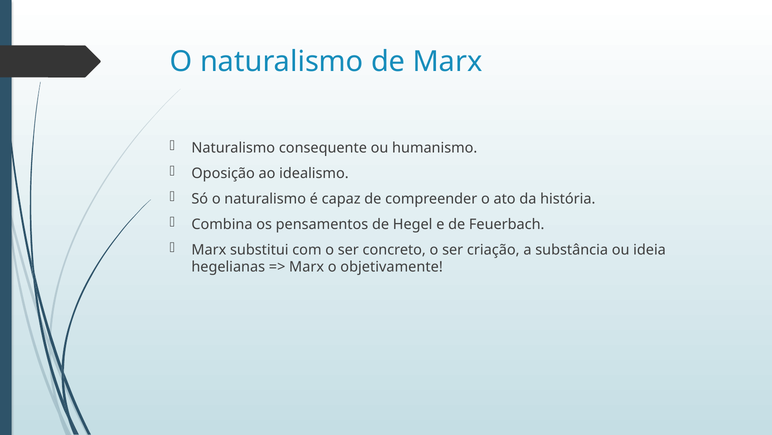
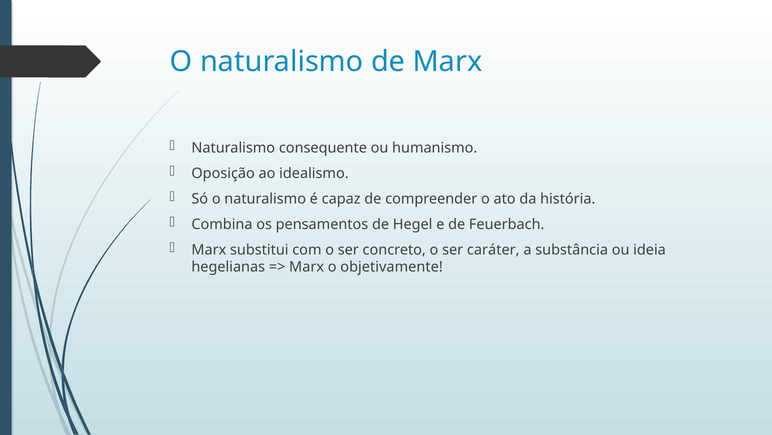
criação: criação -> caráter (493, 249)
